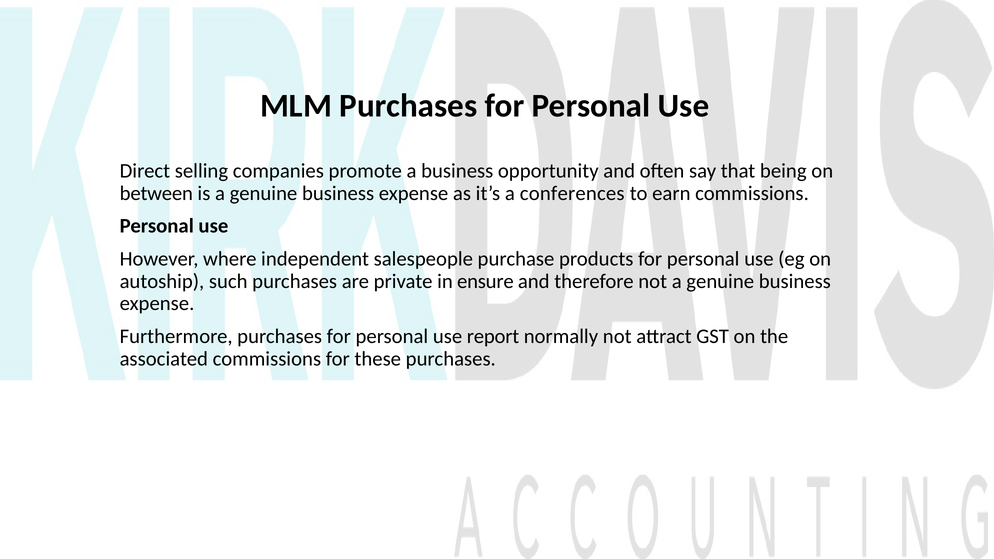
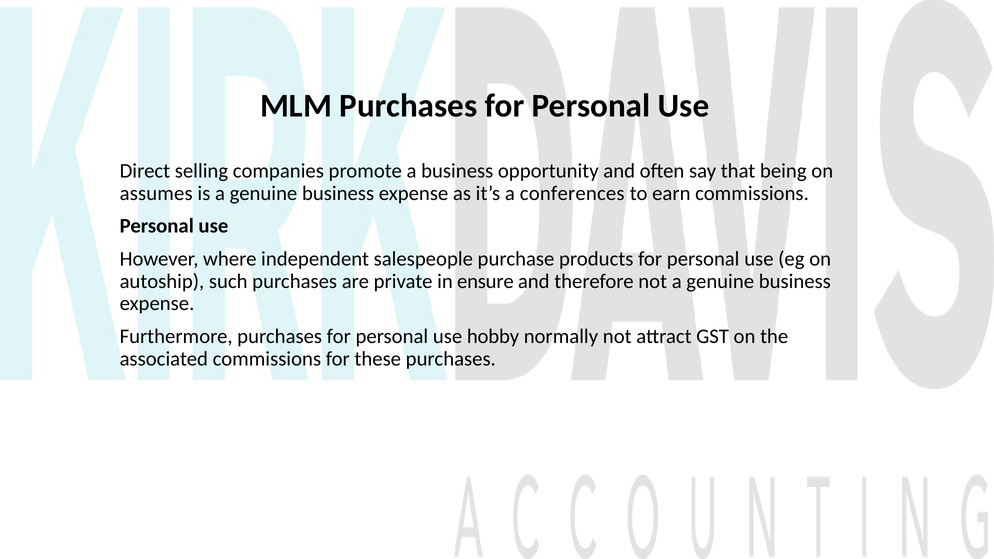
between: between -> assumes (156, 193)
report: report -> hobby (493, 336)
